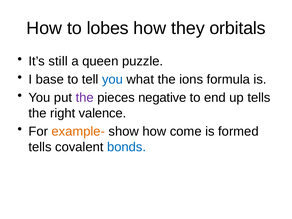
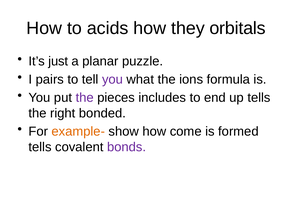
lobes: lobes -> acids (108, 28)
still: still -> just (58, 61)
queen: queen -> planar (100, 61)
base: base -> pairs (50, 79)
you colour: blue -> purple (113, 79)
negative: negative -> includes (162, 98)
valence: valence -> bonded (102, 113)
bonds colour: blue -> purple (127, 147)
